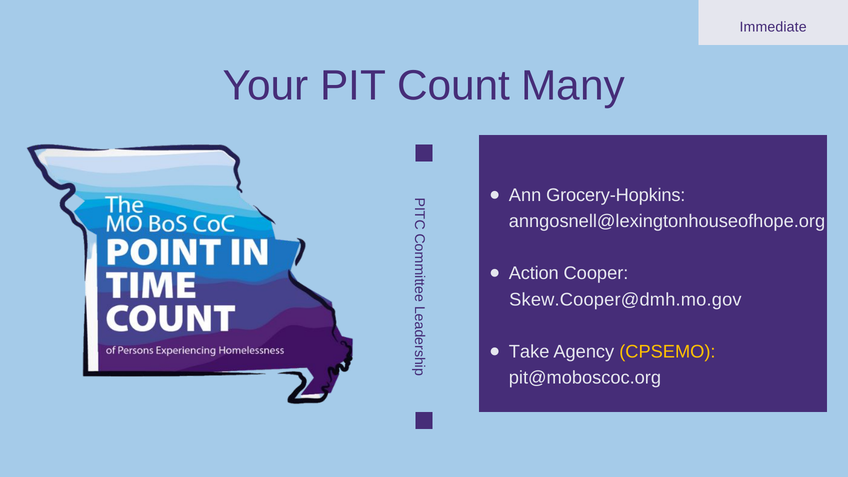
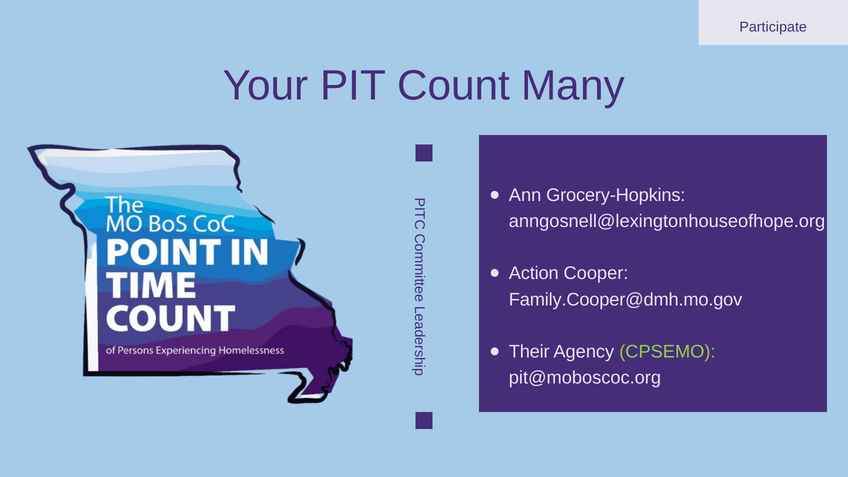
Immediate: Immediate -> Participate (773, 27)
Skew.Cooper@dmh.mo.gov: Skew.Cooper@dmh.mo.gov -> Family.Cooper@dmh.mo.gov (626, 300)
Take: Take -> Their (529, 352)
CPSEMO colour: yellow -> light green (667, 352)
